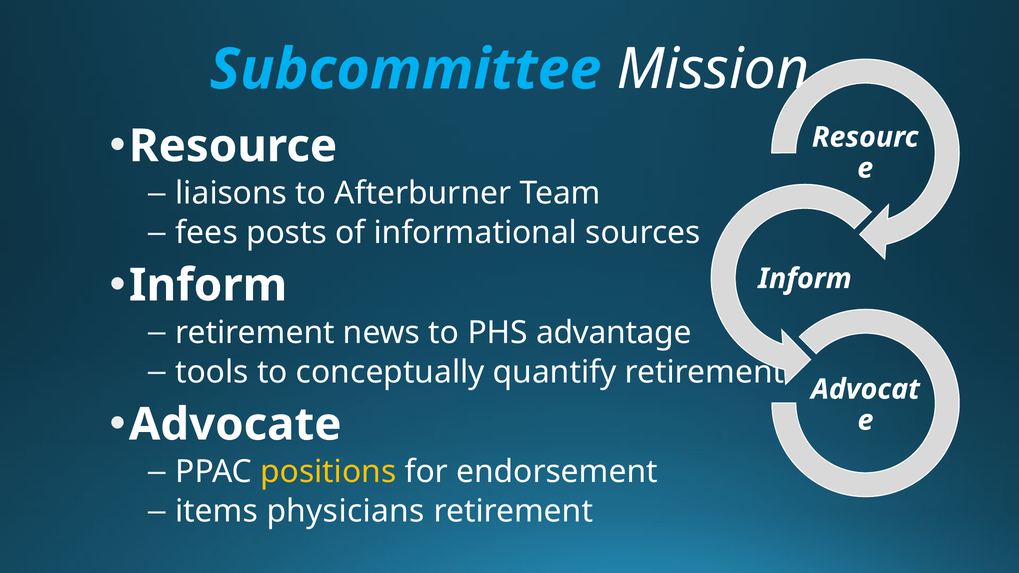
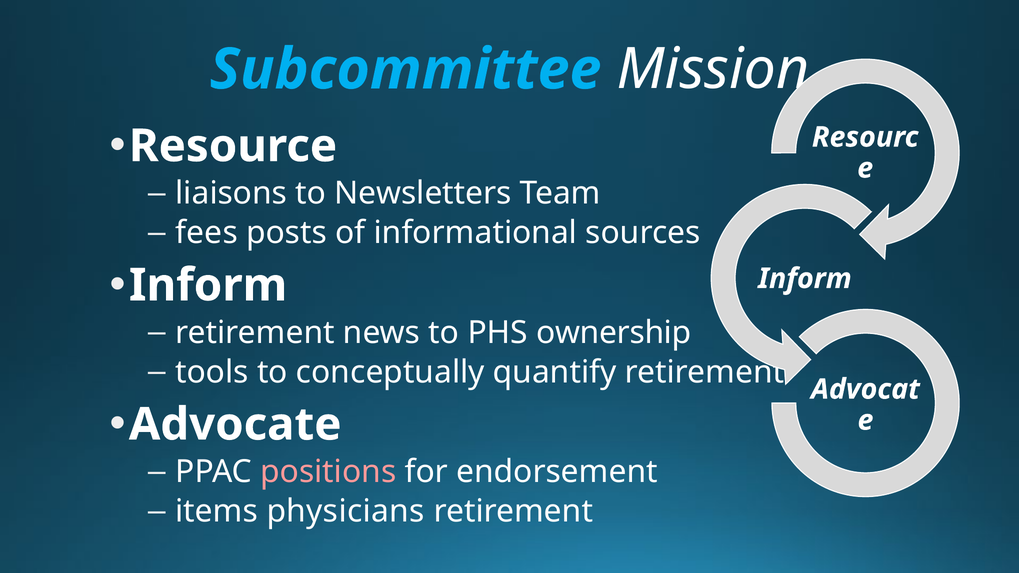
Afterburner: Afterburner -> Newsletters (423, 193)
advantage: advantage -> ownership (614, 333)
positions colour: yellow -> pink (328, 472)
